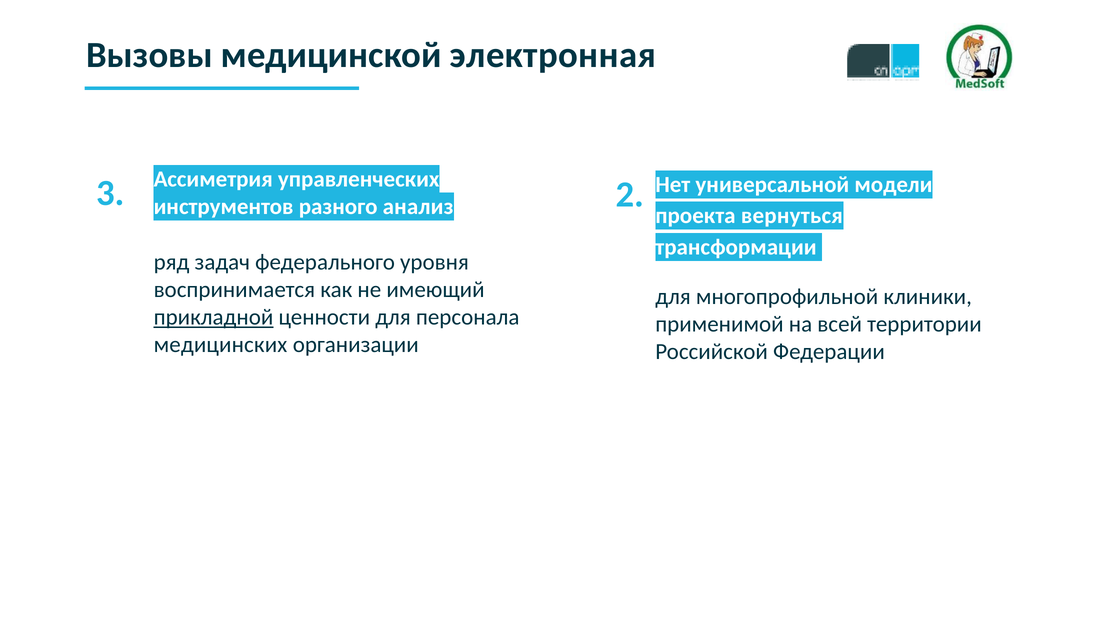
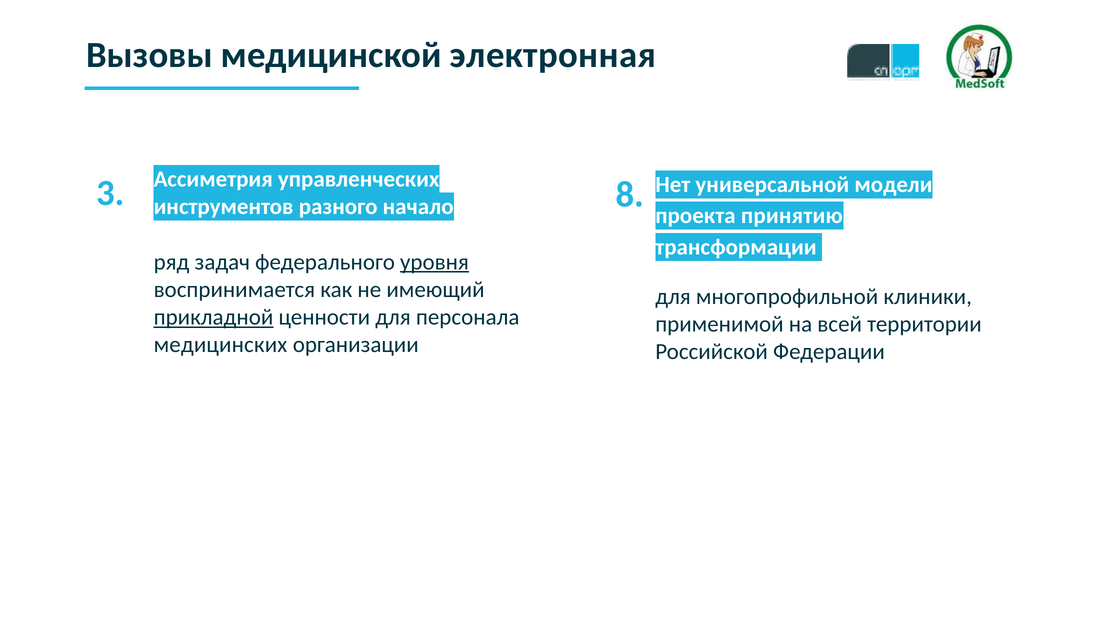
2: 2 -> 8 (630, 194)
анализ: анализ -> начало (418, 207)
вернуться: вернуться -> принятию (792, 216)
уровня underline: none -> present (434, 262)
